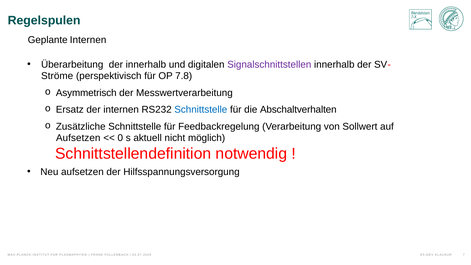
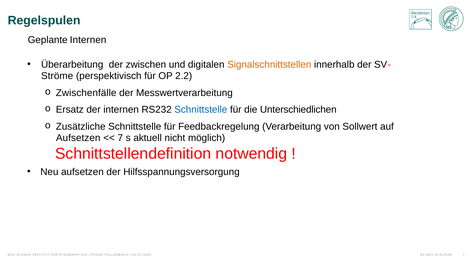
der innerhalb: innerhalb -> zwischen (146, 65)
Signalschnittstellen colour: purple -> orange (269, 65)
7.8: 7.8 -> 2.2 (184, 76)
Asymmetrisch: Asymmetrisch -> Zwischenfälle (86, 93)
Abschaltverhalten: Abschaltverhalten -> Unterschiedlichen (298, 110)
0: 0 -> 7 (120, 138)
